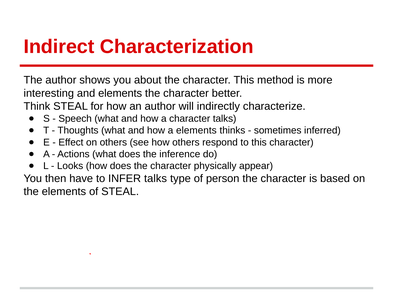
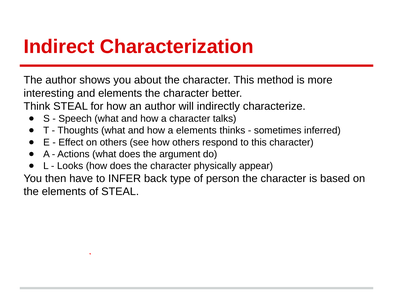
inference: inference -> argument (180, 154)
INFER talks: talks -> back (156, 178)
